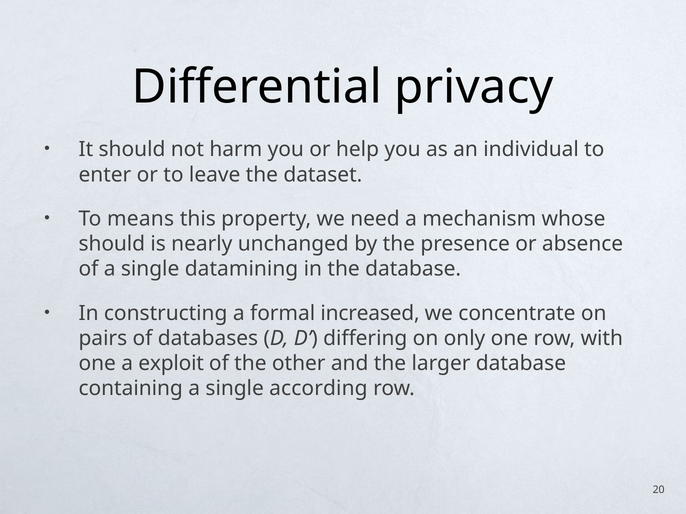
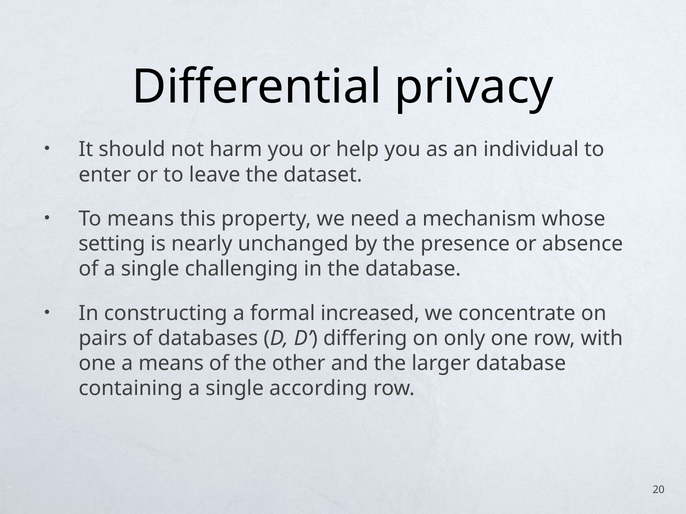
should: should -> setting (112, 244)
datamining: datamining -> challenging (242, 269)
a exploit: exploit -> means (171, 364)
